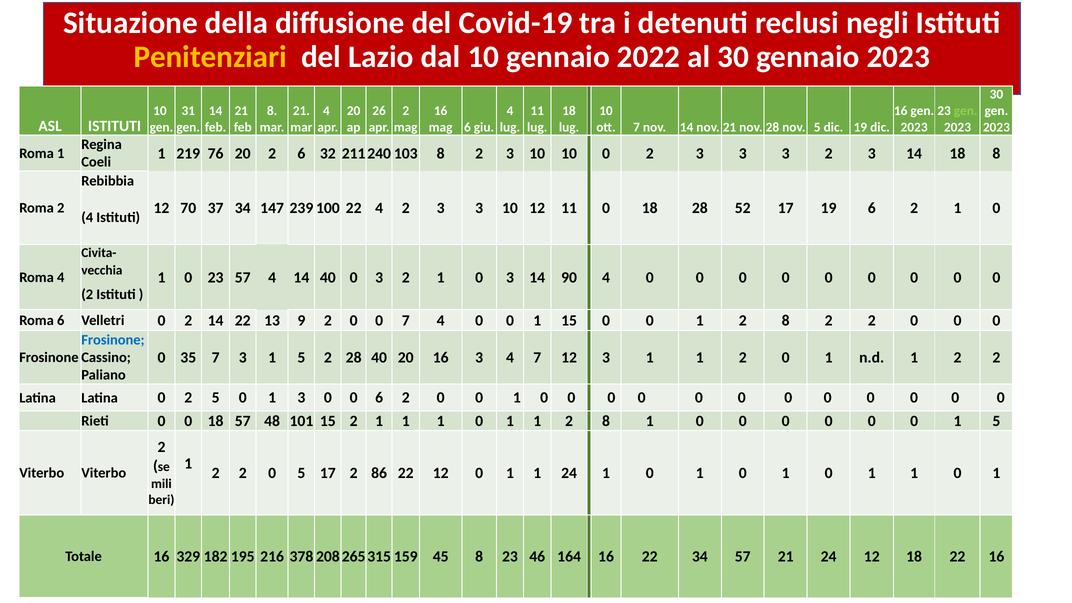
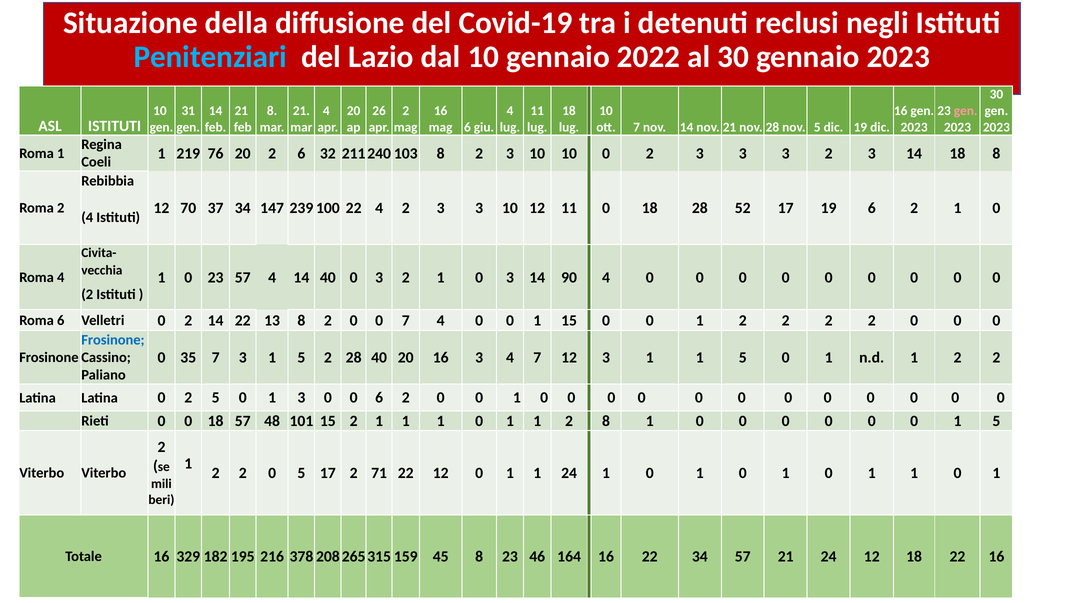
Penitenziari colour: yellow -> light blue (210, 57)
gen colour: light green -> pink (966, 111)
13 9: 9 -> 8 (301, 320)
0 1 2 8: 8 -> 2 (786, 320)
3 1 1 2: 2 -> 5 (743, 358)
86: 86 -> 71 (379, 473)
